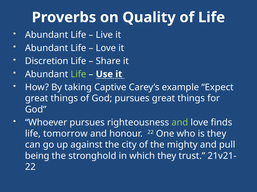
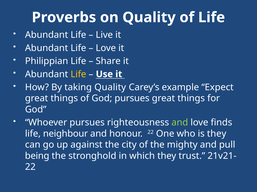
Discretion: Discretion -> Philippian (47, 61)
Life colour: light green -> yellow (78, 74)
taking Captive: Captive -> Quality (110, 88)
tomorrow: tomorrow -> neighbour (65, 134)
